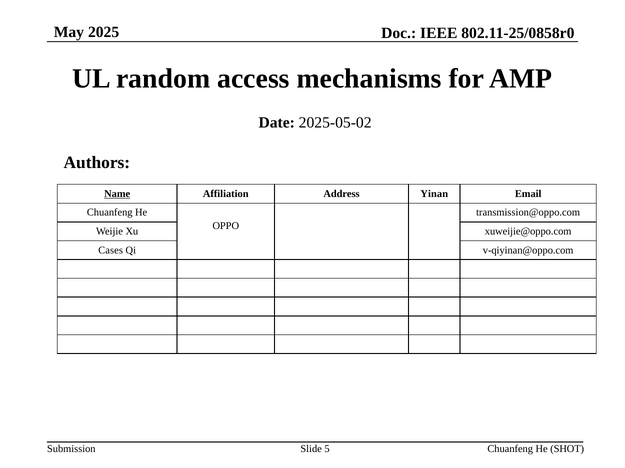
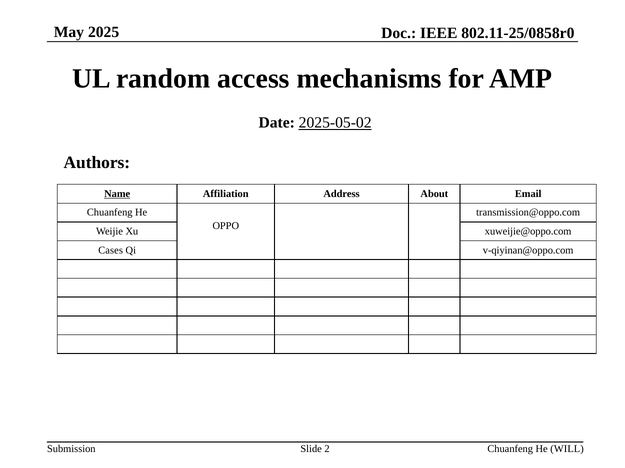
2025-05-02 underline: none -> present (335, 123)
Yinan: Yinan -> About (434, 194)
5: 5 -> 2 (327, 450)
SHOT: SHOT -> WILL (567, 450)
